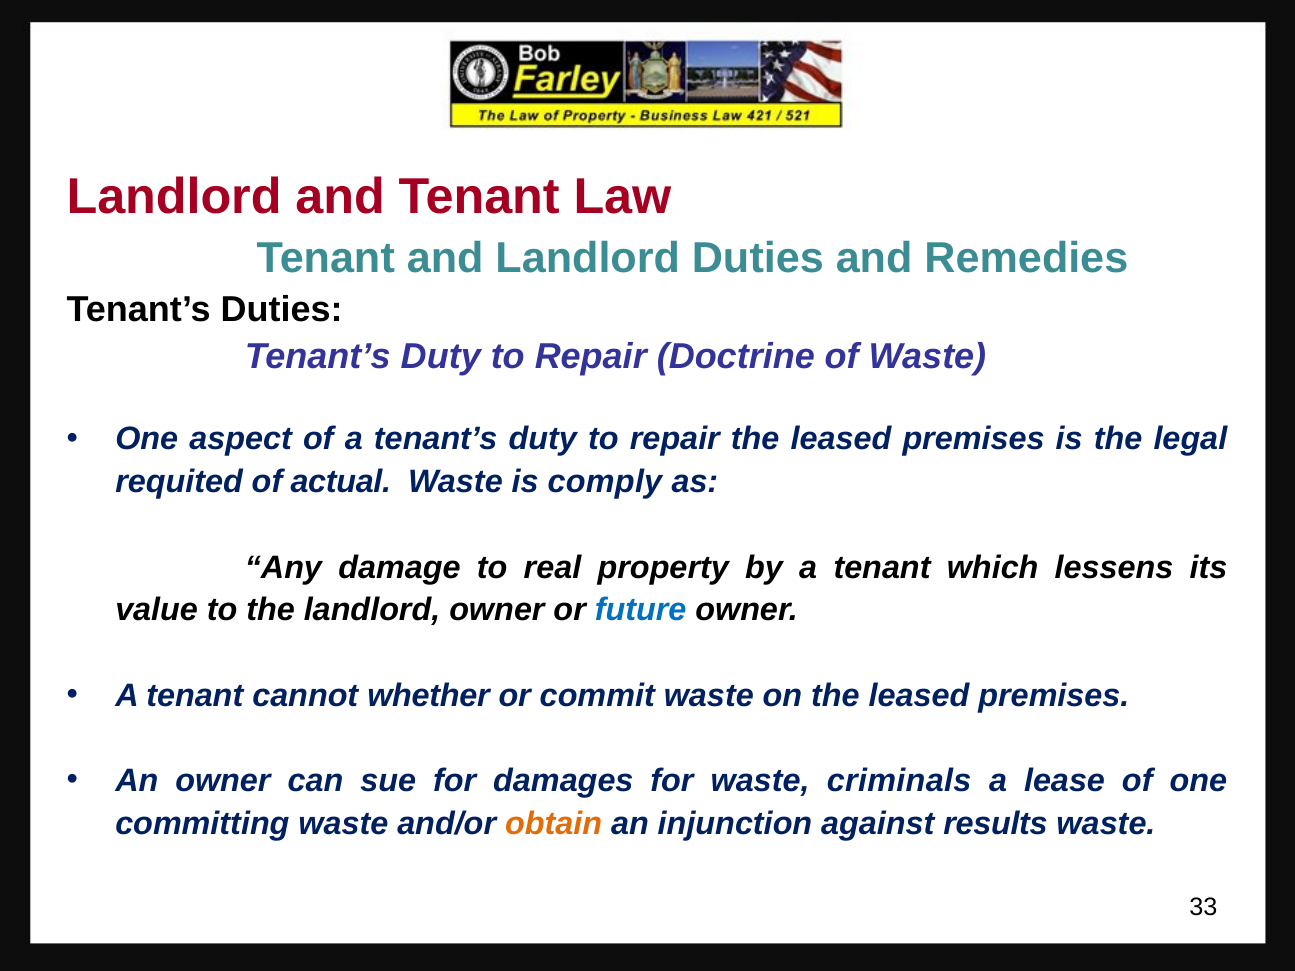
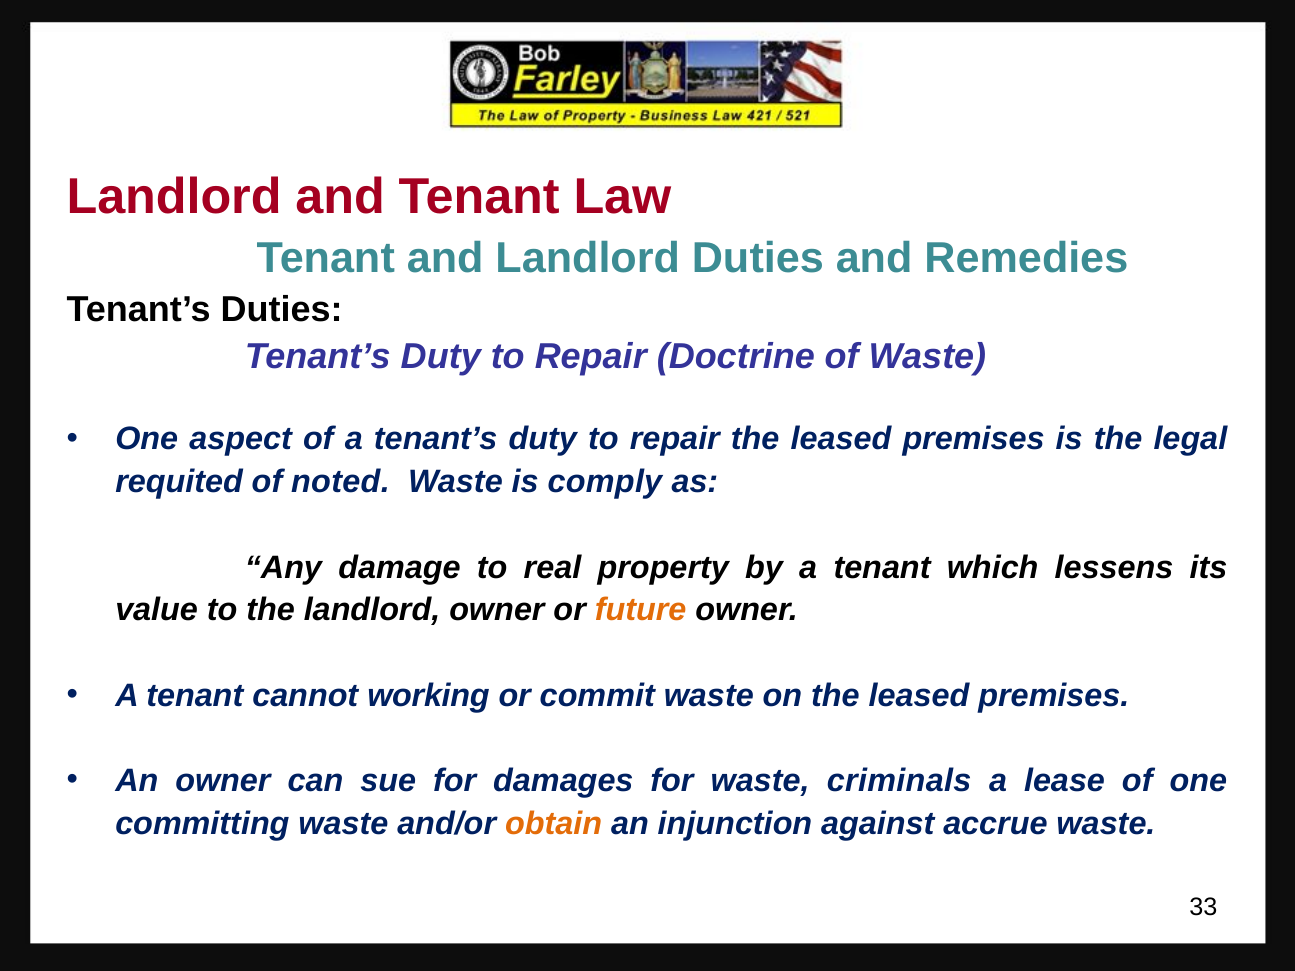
actual: actual -> noted (340, 482)
future colour: blue -> orange (641, 610)
whether: whether -> working (428, 696)
results: results -> accrue (995, 824)
